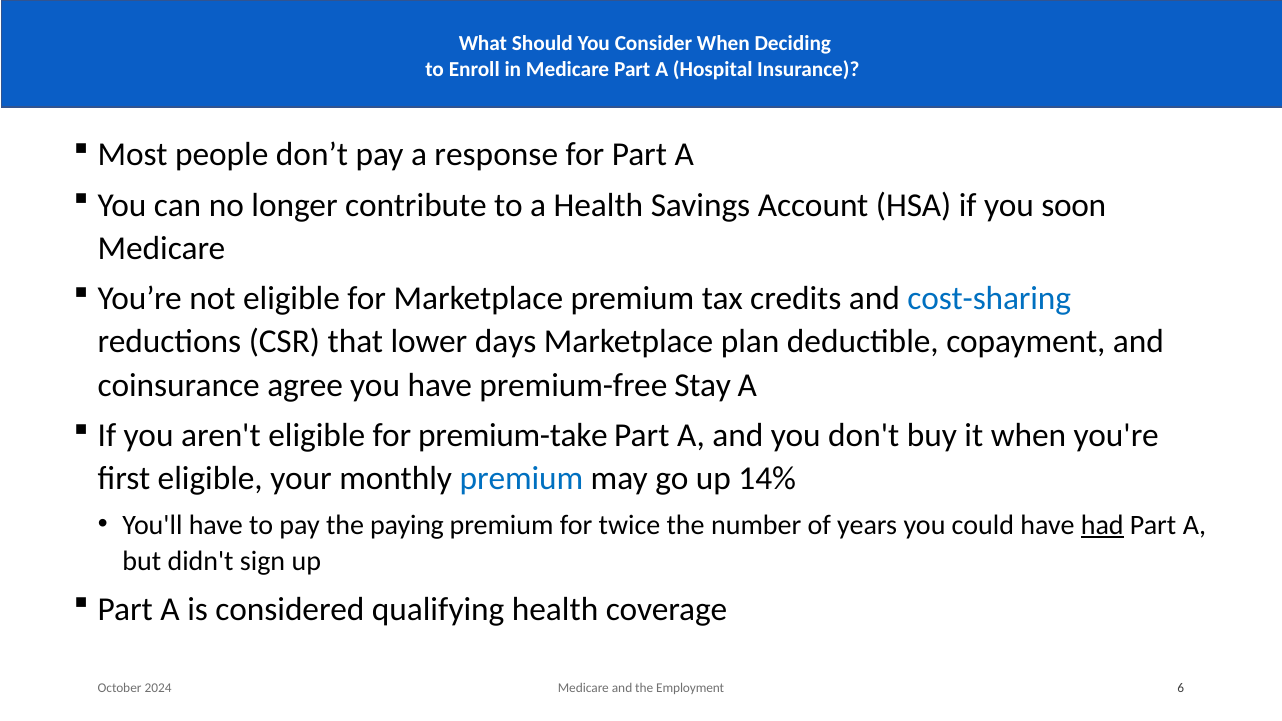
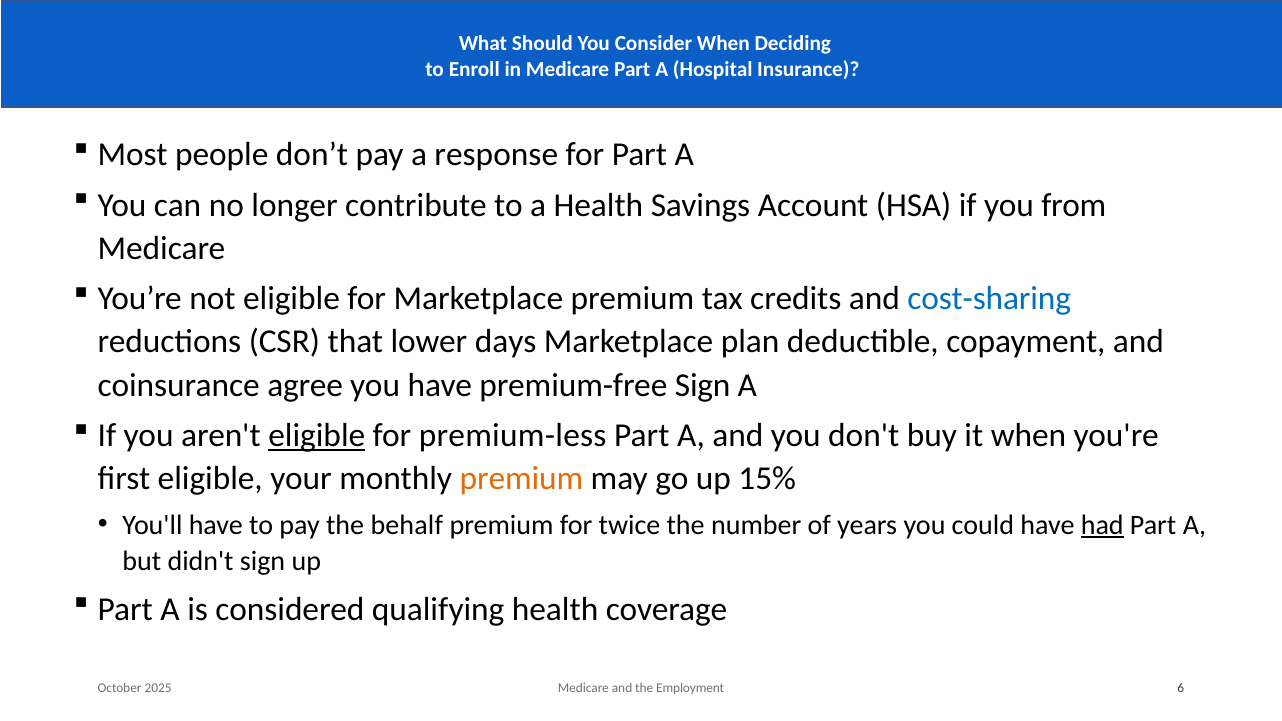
soon: soon -> from (1074, 205)
premium-free Stay: Stay -> Sign (703, 385)
eligible underline: none -> present (317, 436)
premium-take: premium-take -> premium-less (513, 436)
premium colour: blue -> orange (521, 479)
14%: 14% -> 15% (767, 479)
paying: paying -> behalf (407, 525)
2024: 2024 -> 2025 (158, 688)
